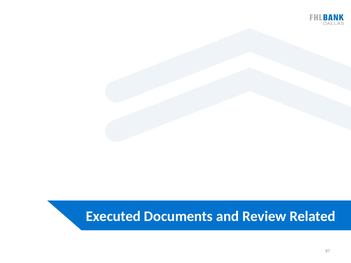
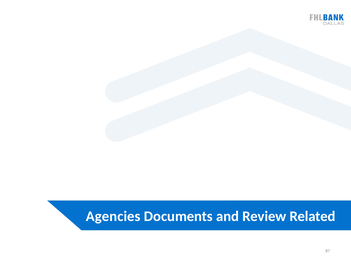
Executed: Executed -> Agencies (113, 216)
